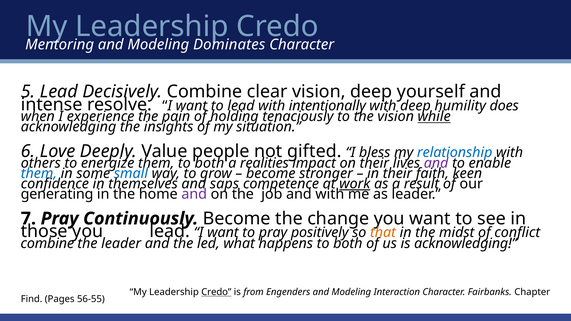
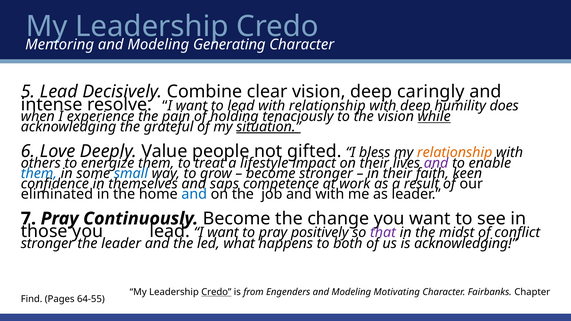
Dominates: Dominates -> Generating (229, 44)
yourself: yourself -> caringly (431, 92)
with intentionally: intentionally -> relationship (327, 106)
insights: insights -> grateful (169, 127)
situation underline: none -> present (268, 127)
relationship colour: blue -> orange (455, 153)
them to both: both -> treat (210, 163)
realities: realities -> lifestyle (264, 163)
work underline: present -> none (355, 184)
generating: generating -> eliminated (57, 194)
and colour: purple -> blue (194, 194)
that colour: orange -> purple (383, 233)
combine: combine -> stronger (47, 244)
Interaction: Interaction -> Motivating (397, 292)
56-55: 56-55 -> 64-55 (91, 299)
